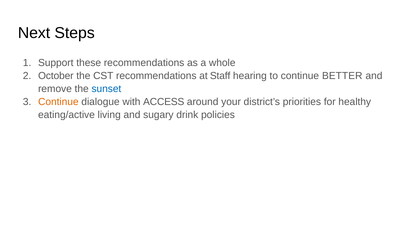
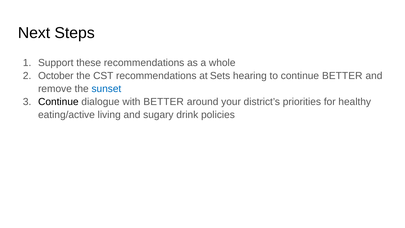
Staff: Staff -> Sets (220, 76)
Continue colour: orange -> black (58, 102)
with ACCESS: ACCESS -> BETTER (164, 102)
